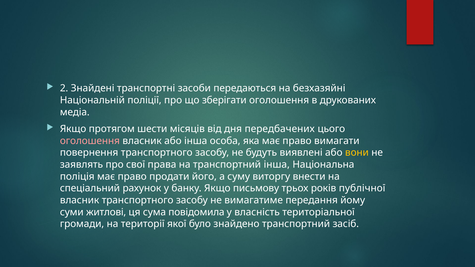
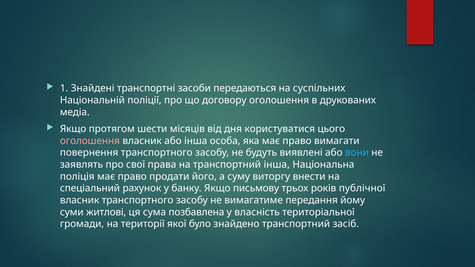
2: 2 -> 1 (64, 88)
безхазяйні: безхазяйні -> суспільних (319, 88)
зберігати: зберігати -> договору (224, 100)
передбачених: передбачених -> користуватися (280, 129)
вони colour: yellow -> light blue (357, 153)
повідомила: повідомила -> позбавлена (196, 212)
